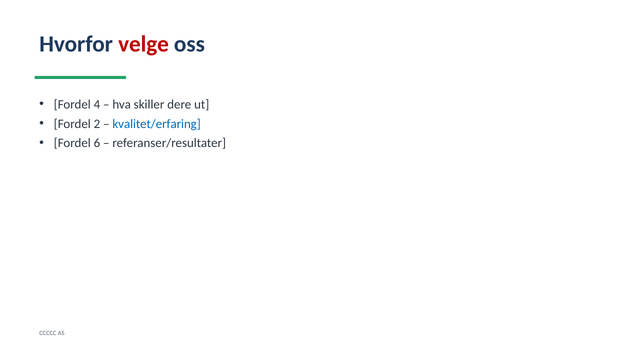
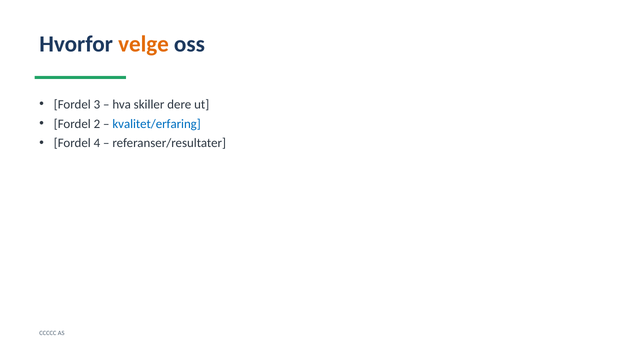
velge colour: red -> orange (144, 44)
4: 4 -> 3 (97, 105)
6: 6 -> 4 (97, 143)
